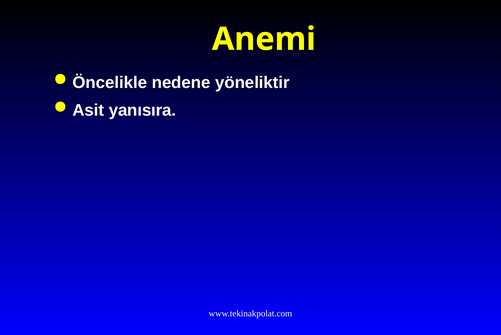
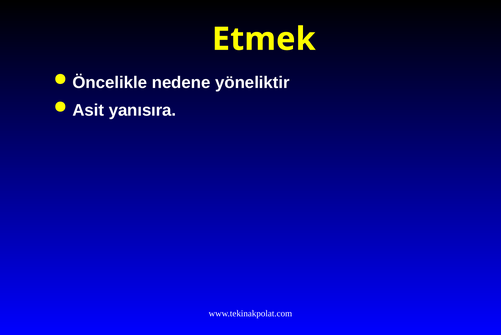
Anemi: Anemi -> Etmek (264, 39)
